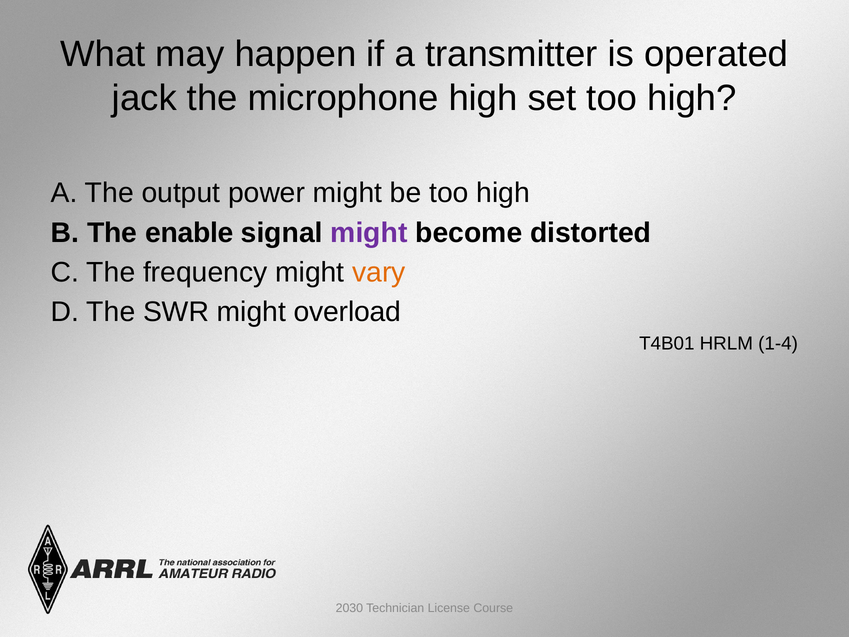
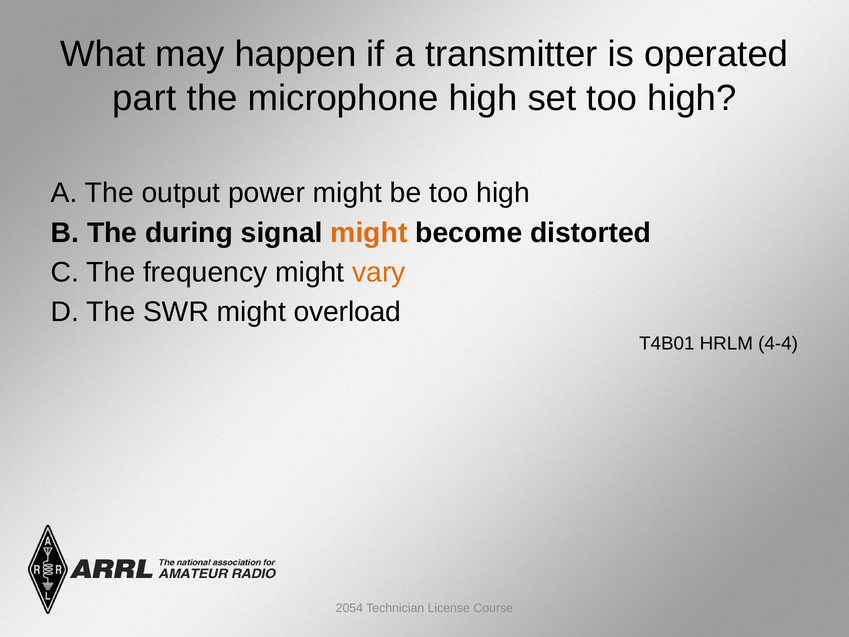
jack: jack -> part (144, 98)
enable: enable -> during (189, 233)
might colour: purple -> orange (369, 233)
1-4: 1-4 -> 4-4 (778, 343)
2030: 2030 -> 2054 (349, 608)
